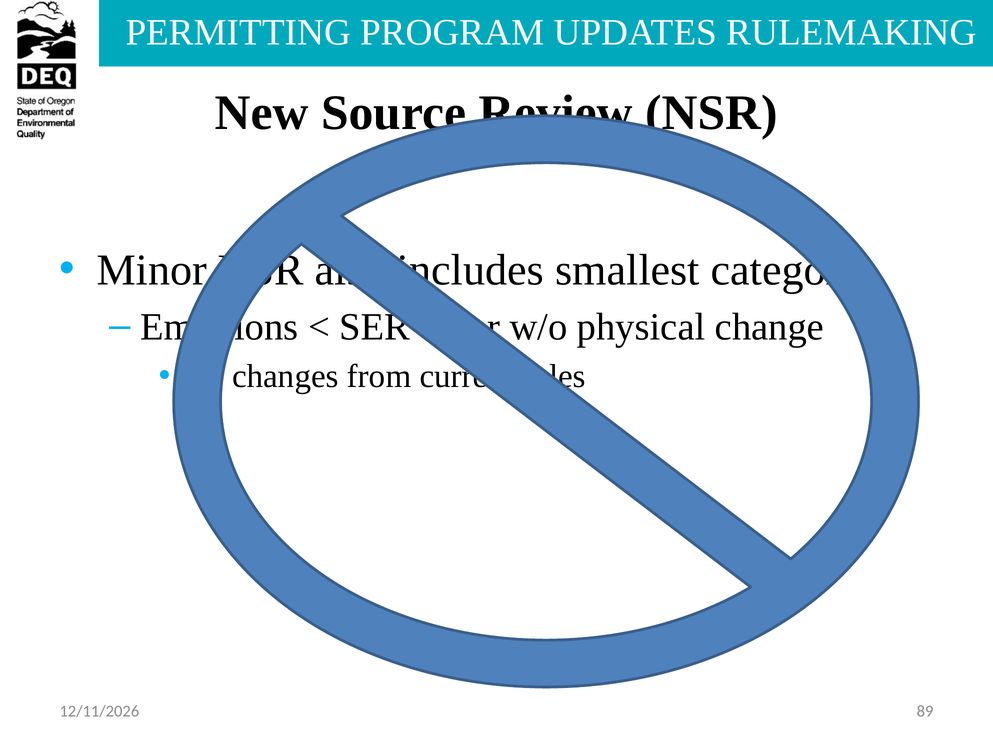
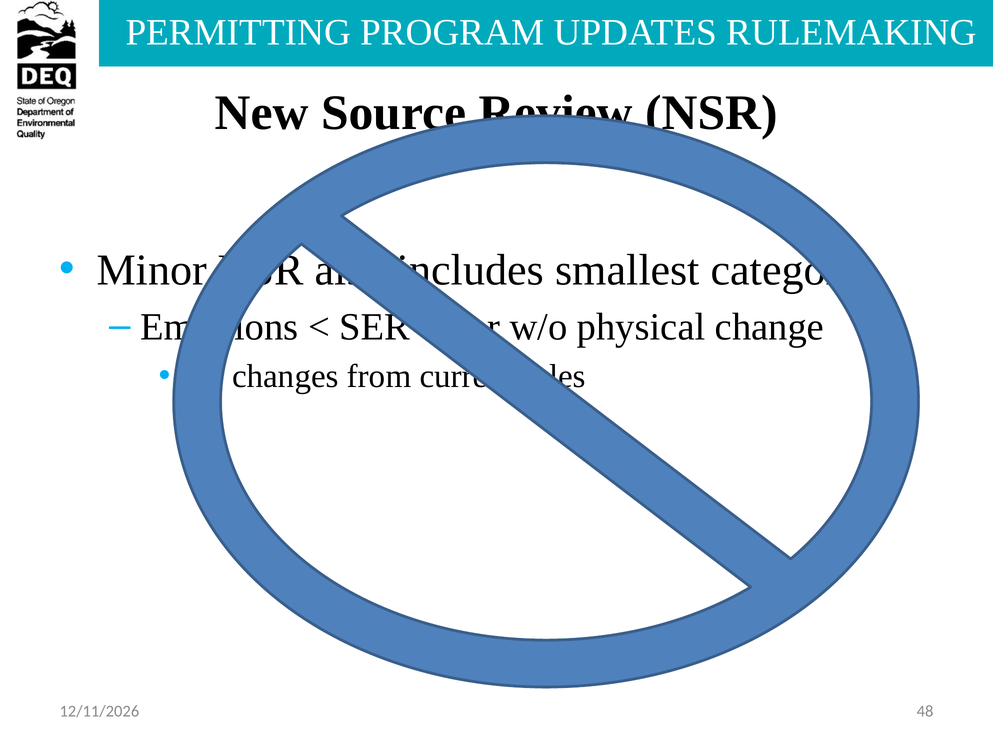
89: 89 -> 48 (925, 711)
